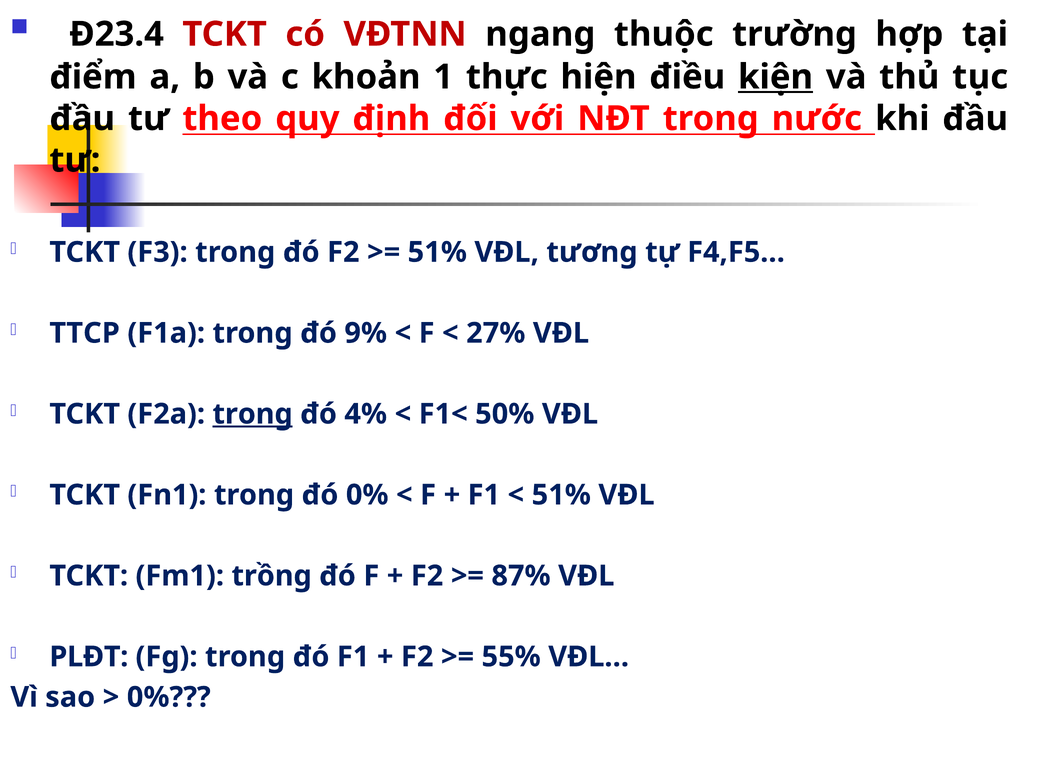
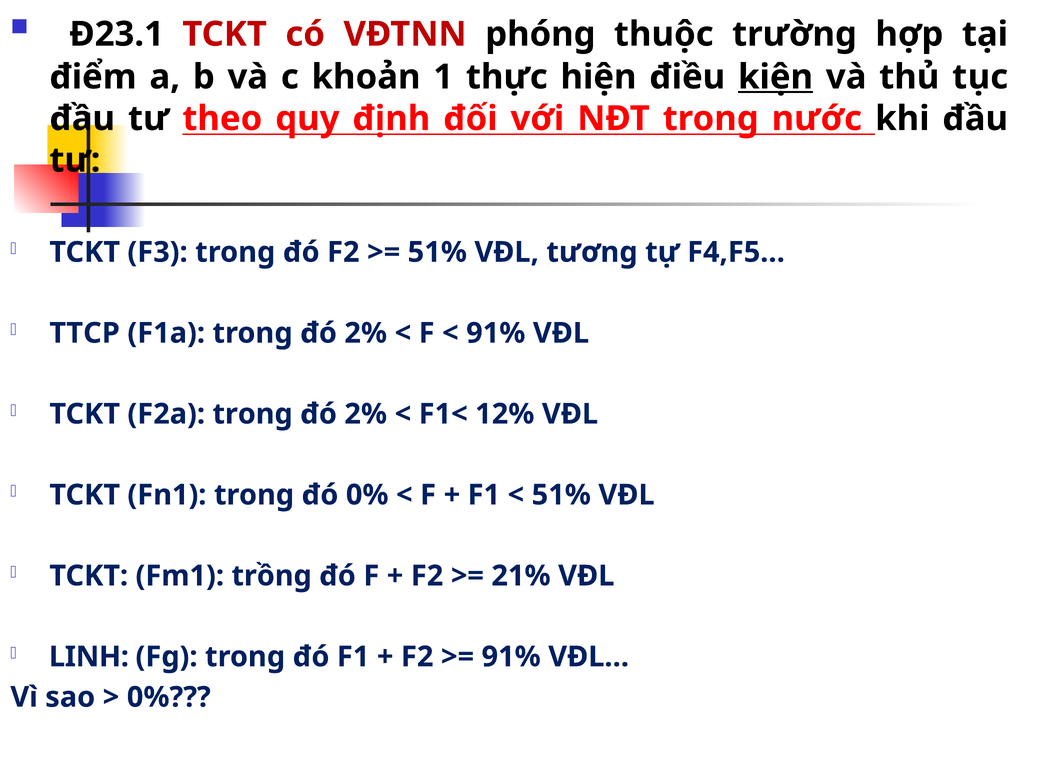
Đ23.4: Đ23.4 -> Đ23.1 (117, 34)
ngang: ngang -> phóng (540, 34)
F1a trong đó 9%: 9% -> 2% (366, 333)
27%: 27% -> 91% (496, 333)
trong underline: present -> none (253, 414)
4%: 4% -> 2% (366, 414)
50%: 50% -> 12% (505, 414)
87%: 87% -> 21% (521, 576)
PLĐT: PLĐT -> LINH (89, 657)
55%: 55% -> 91% (511, 657)
